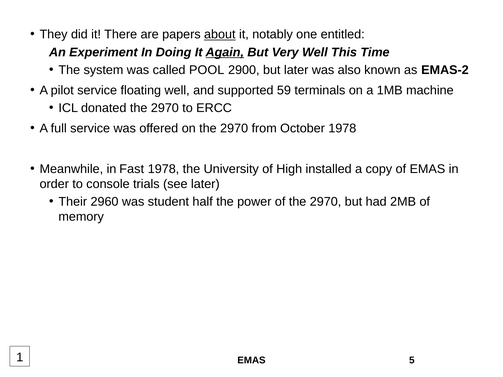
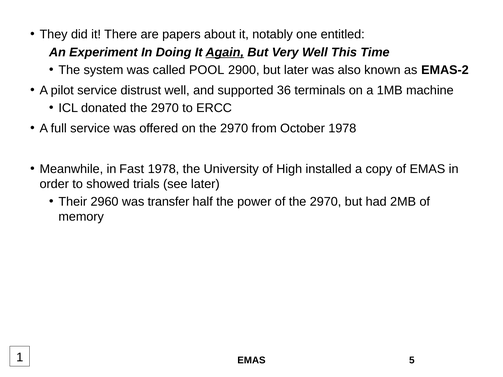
about underline: present -> none (220, 35)
floating: floating -> distrust (141, 90)
59: 59 -> 36 (284, 90)
console: console -> showed (108, 184)
student: student -> transfer (168, 202)
